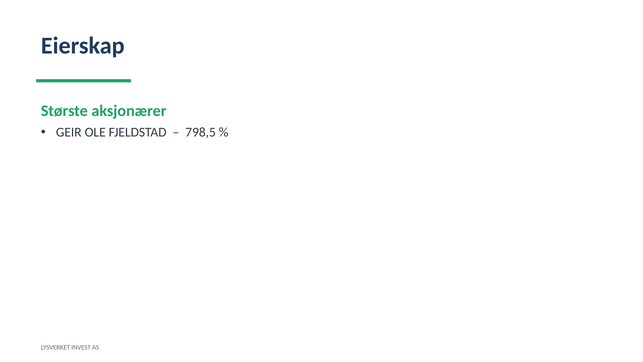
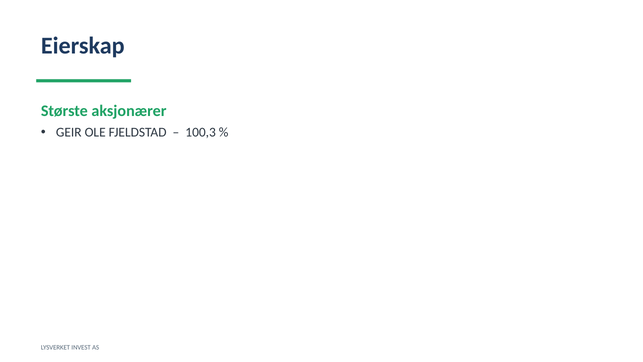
798,5: 798,5 -> 100,3 (201, 132)
